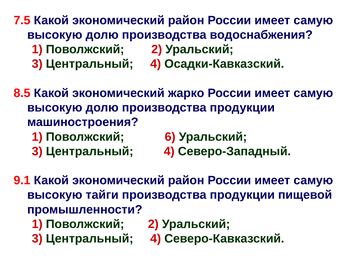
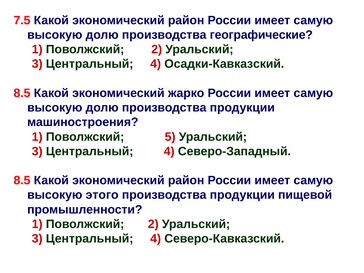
водоснабжения: водоснабжения -> географические (261, 35)
6: 6 -> 5 (170, 137)
9.1: 9.1 -> 8.5 (22, 180)
тайги: тайги -> этого (102, 195)
